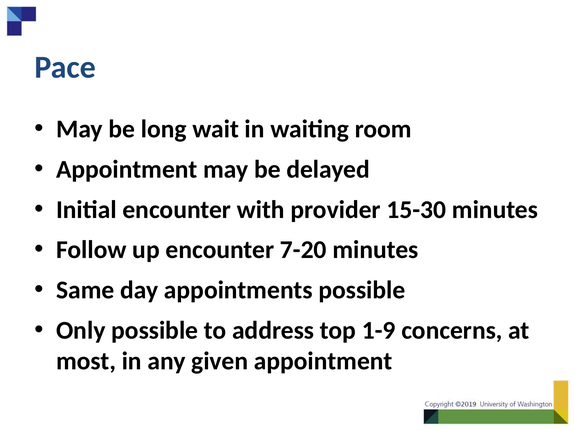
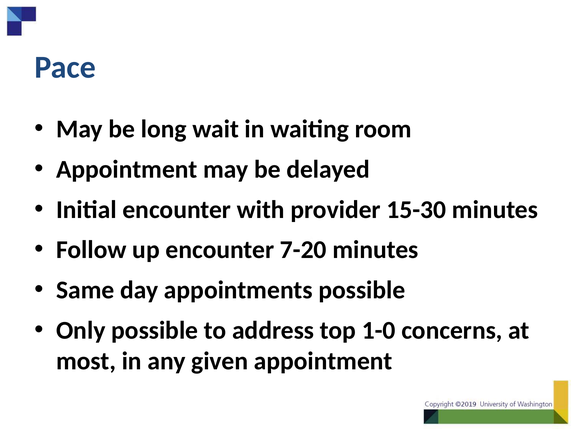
1-9: 1-9 -> 1-0 (379, 330)
